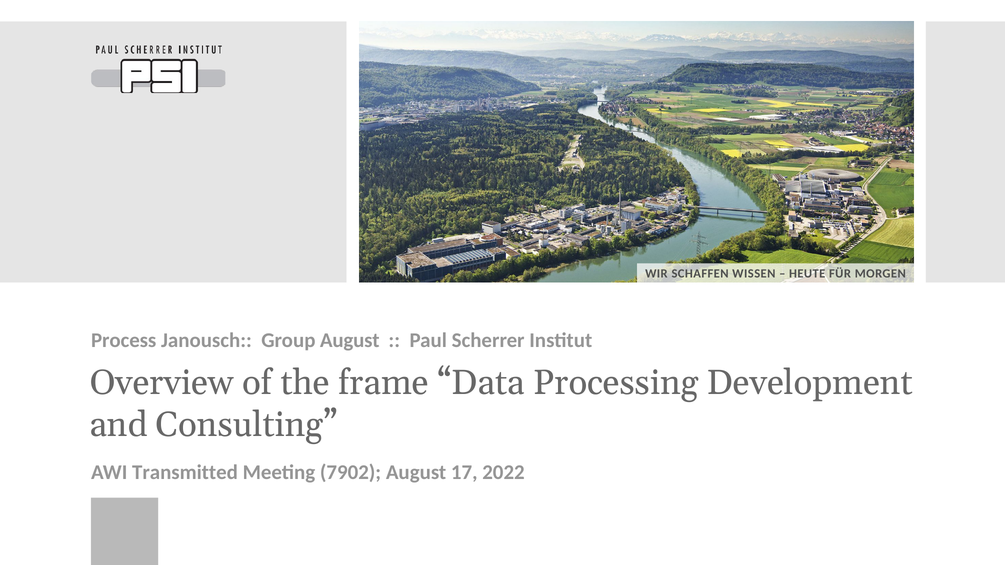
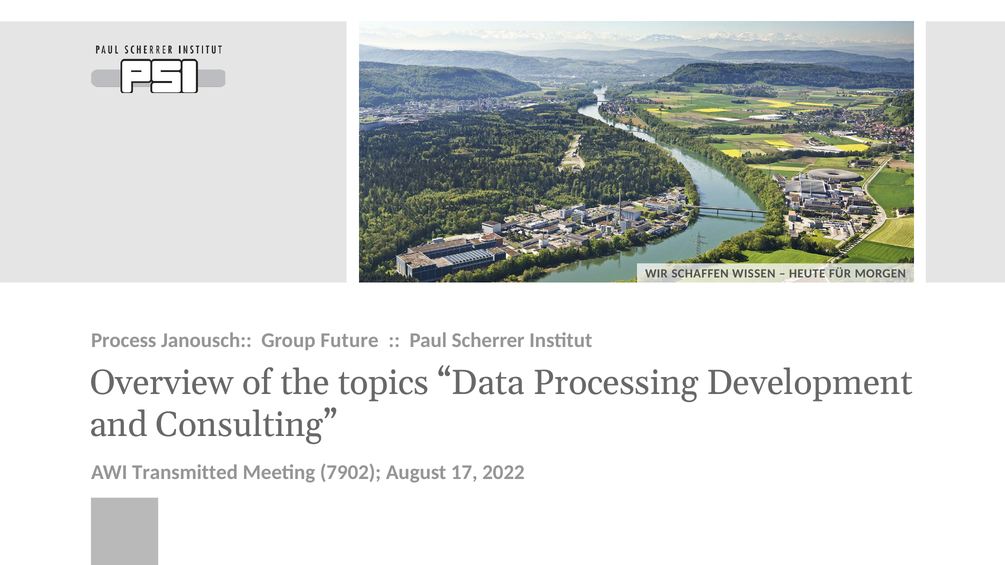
Group August: August -> Future (350, 340)
frame: frame -> topics (384, 383)
